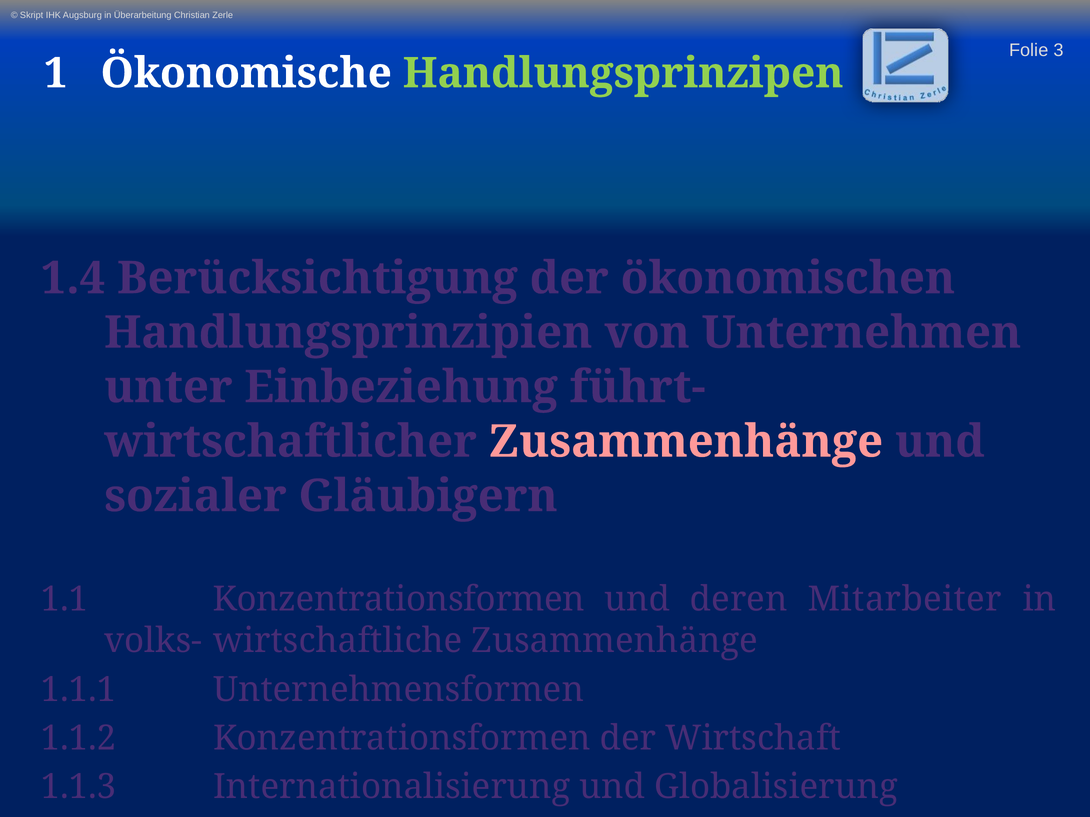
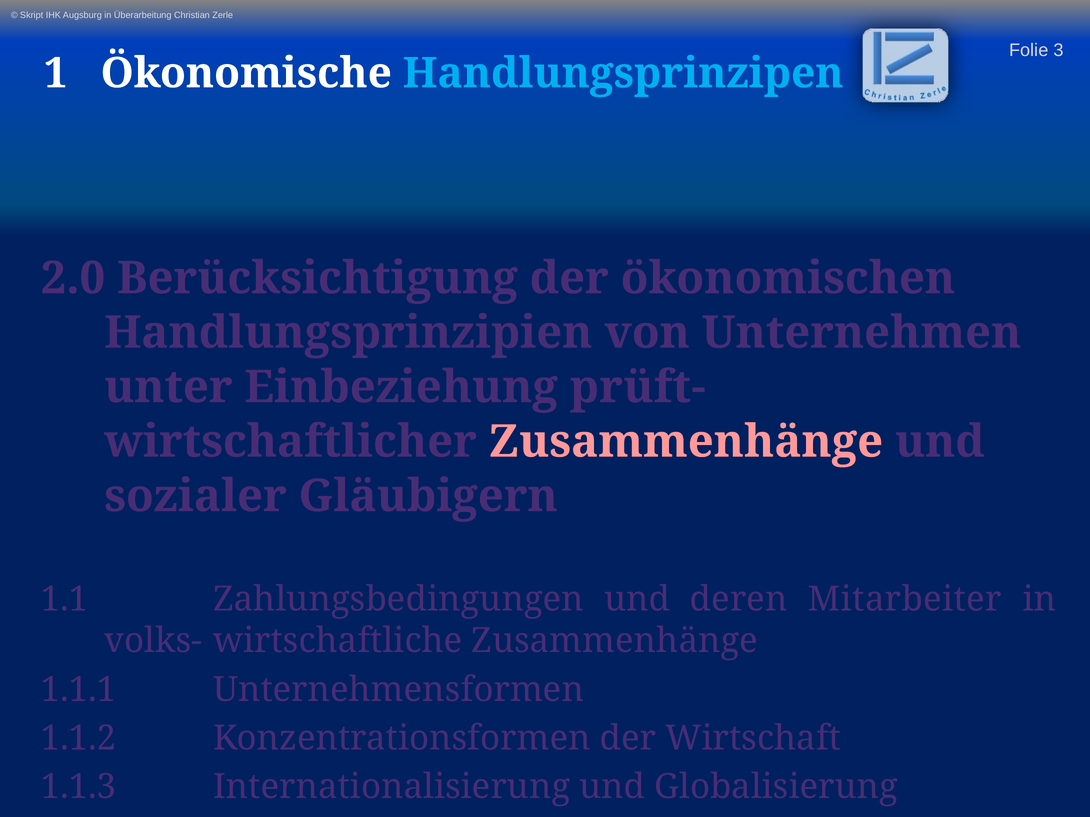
Handlungsprinzipen colour: light green -> light blue (623, 73)
1.4: 1.4 -> 2.0 (73, 278)
führt-: führt- -> prüft- (638, 387)
1.1 Konzentrationsformen: Konzentrationsformen -> Zahlungsbedingungen (399, 600)
